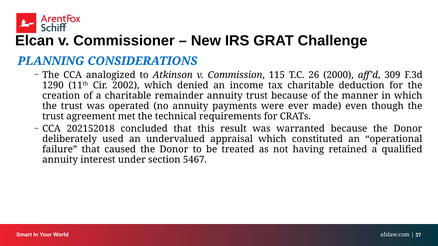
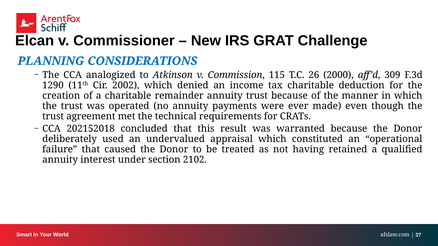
5467: 5467 -> 2102 (195, 160)
